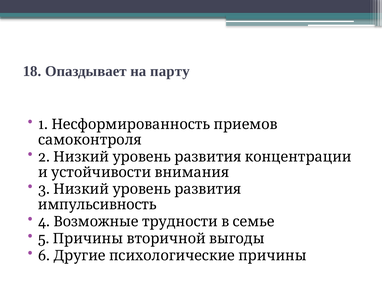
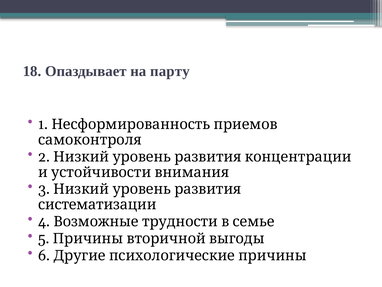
импульсивность: импульсивность -> систематизации (97, 204)
